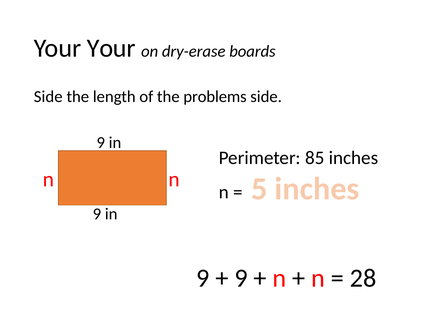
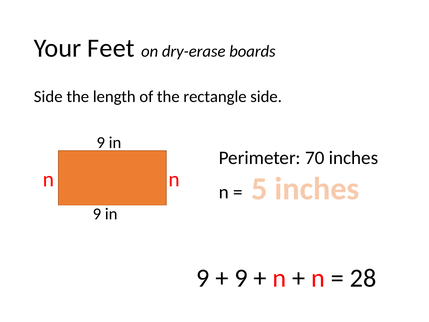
Your Your: Your -> Feet (111, 48)
problems: problems -> rectangle (215, 97)
85: 85 -> 70 (315, 158)
